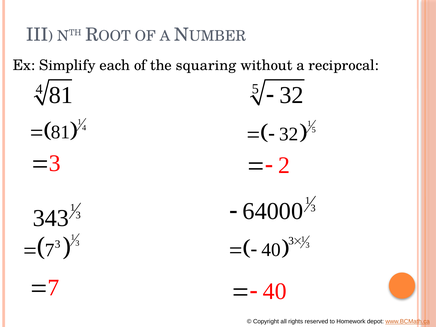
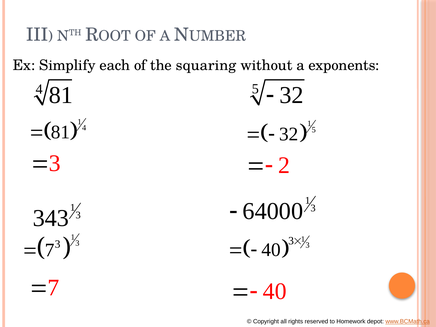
reciprocal: reciprocal -> exponents (344, 66)
